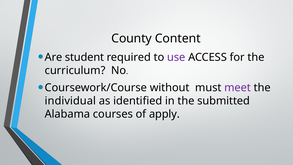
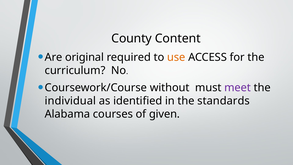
student: student -> original (85, 57)
use colour: purple -> orange (176, 57)
submitted: submitted -> standards (224, 101)
apply: apply -> given (164, 114)
